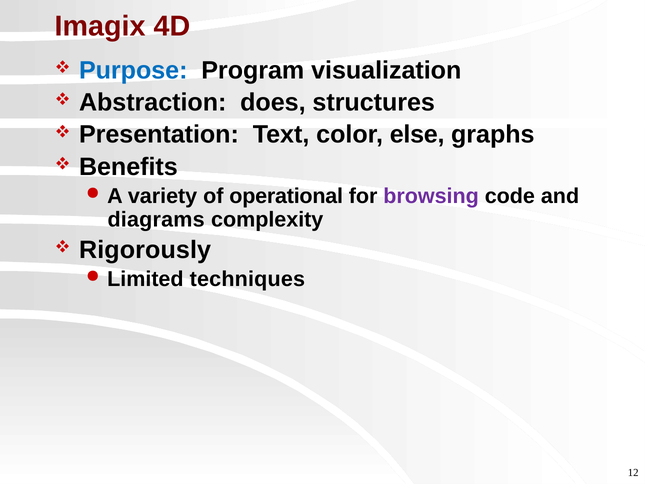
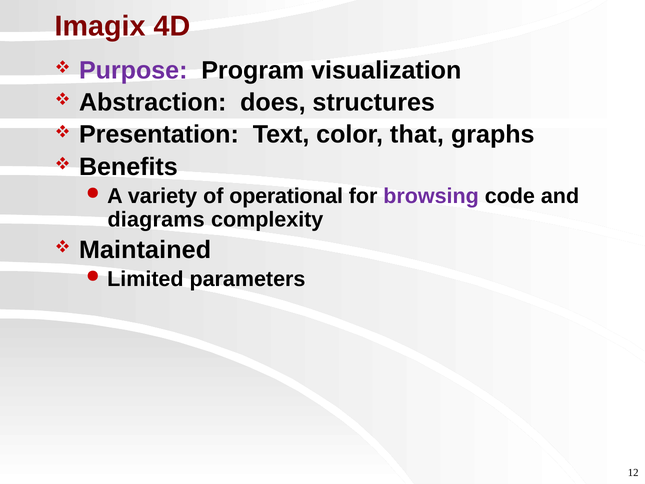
Purpose colour: blue -> purple (133, 70)
else: else -> that (417, 135)
Rigorously: Rigorously -> Maintained (145, 250)
techniques: techniques -> parameters (247, 279)
